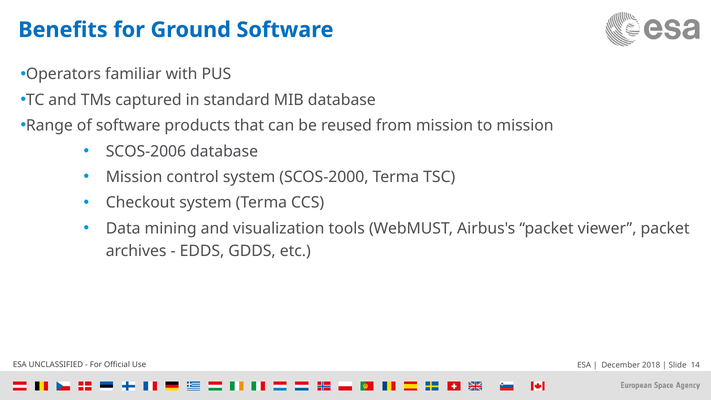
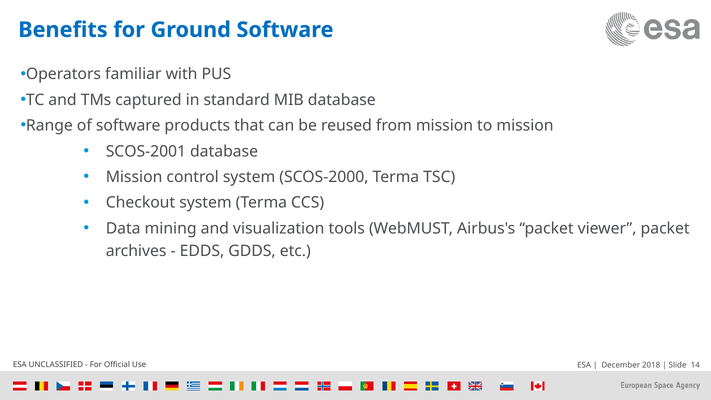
SCOS-2006: SCOS-2006 -> SCOS-2001 (146, 151)
